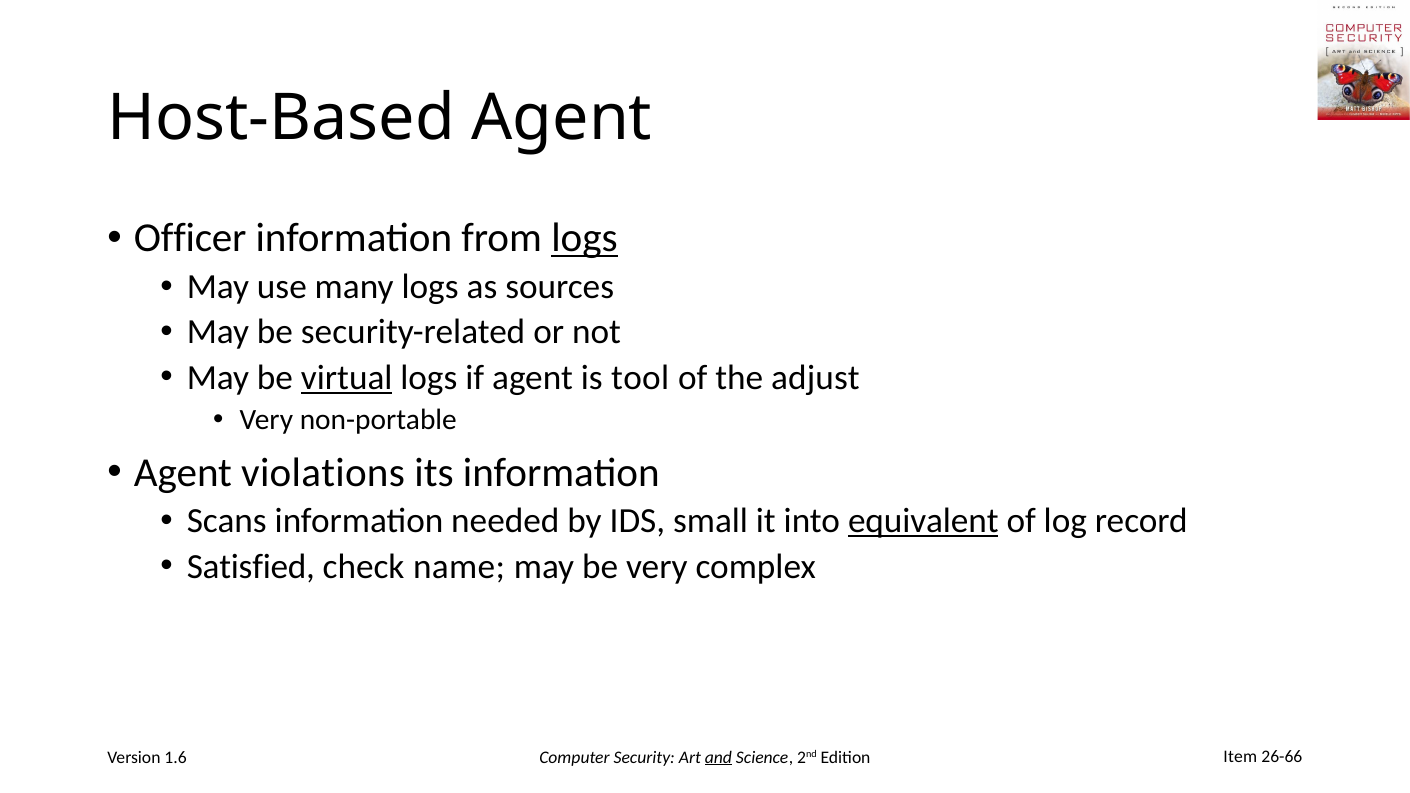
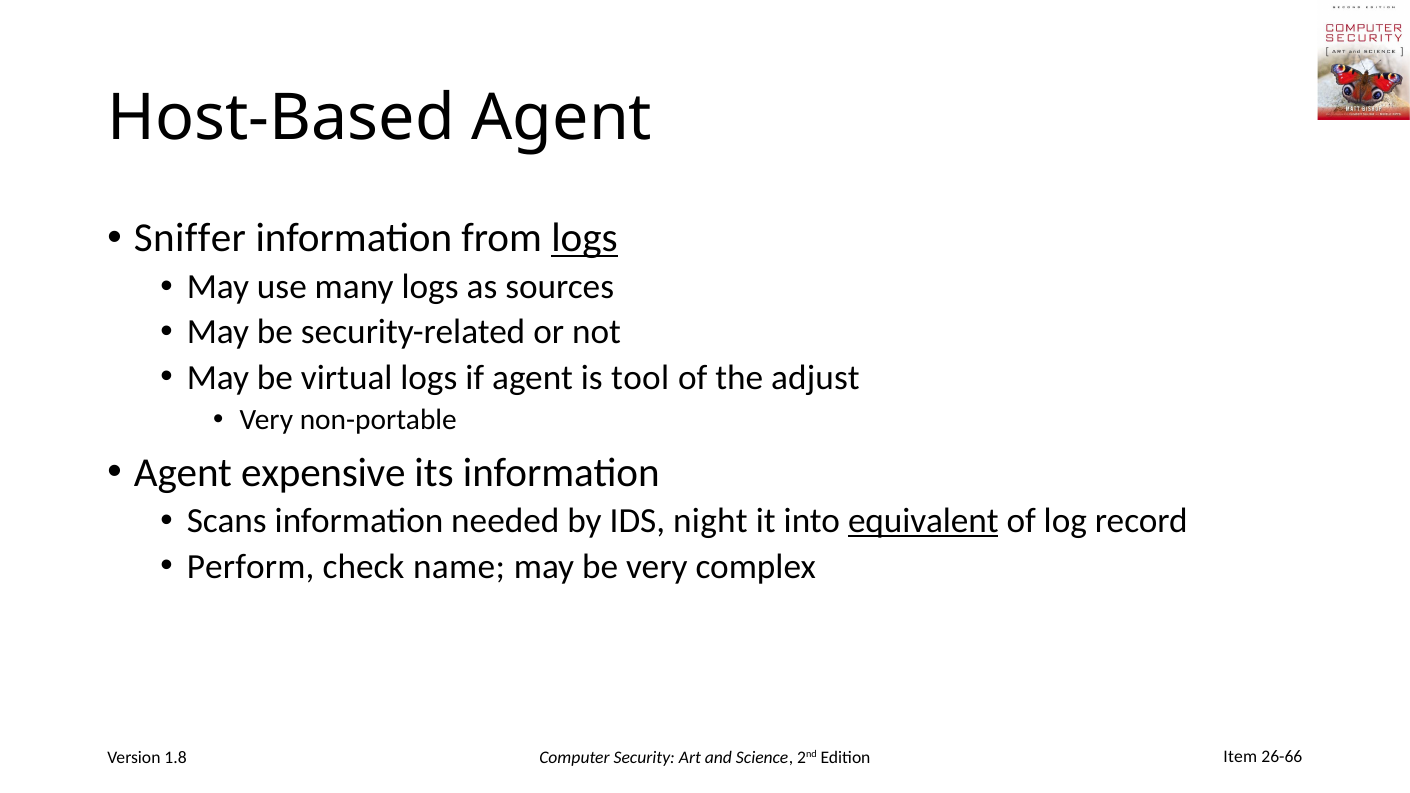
Officer: Officer -> Sniffer (190, 238)
virtual underline: present -> none (347, 378)
violations: violations -> expensive (323, 473)
small: small -> night (710, 521)
Satisfied: Satisfied -> Perform (251, 567)
1.6: 1.6 -> 1.8 (176, 757)
and underline: present -> none (718, 757)
